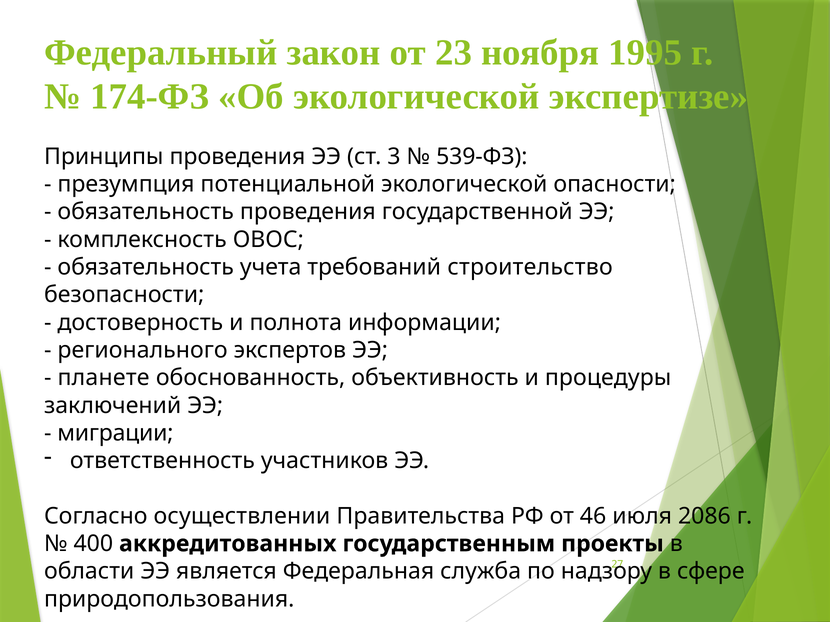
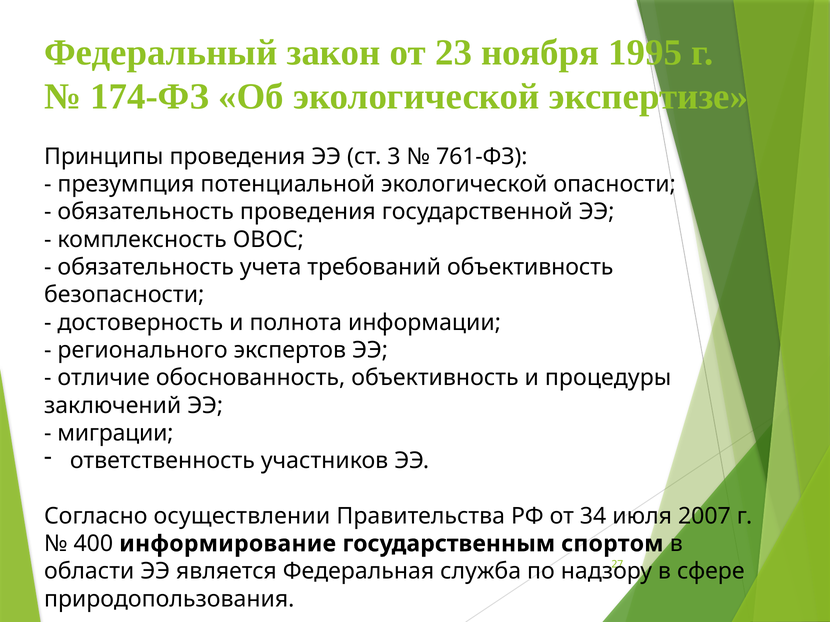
539-ФЗ: 539-ФЗ -> 761-ФЗ (482, 157)
требований строительство: строительство -> объективность (530, 267)
планете: планете -> отличие (104, 378)
46: 46 -> 34 (593, 516)
2086: 2086 -> 2007 (704, 516)
аккредитованных: аккредитованных -> информирование (228, 544)
проекты: проекты -> спортом (612, 544)
